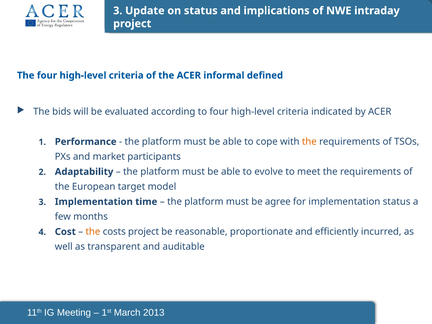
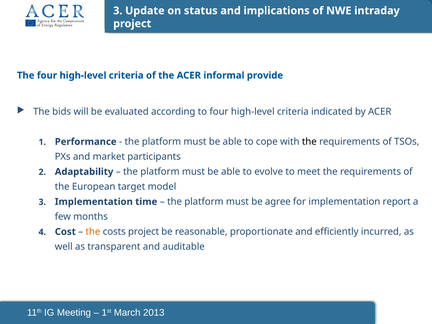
defined: defined -> provide (265, 75)
the colour: orange -> black (309, 142)
implementation status: status -> report (397, 202)
